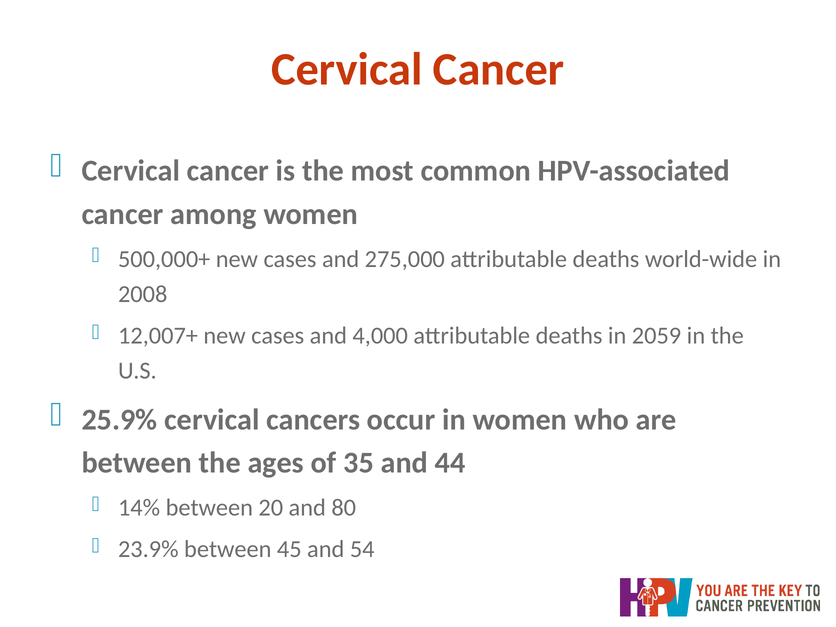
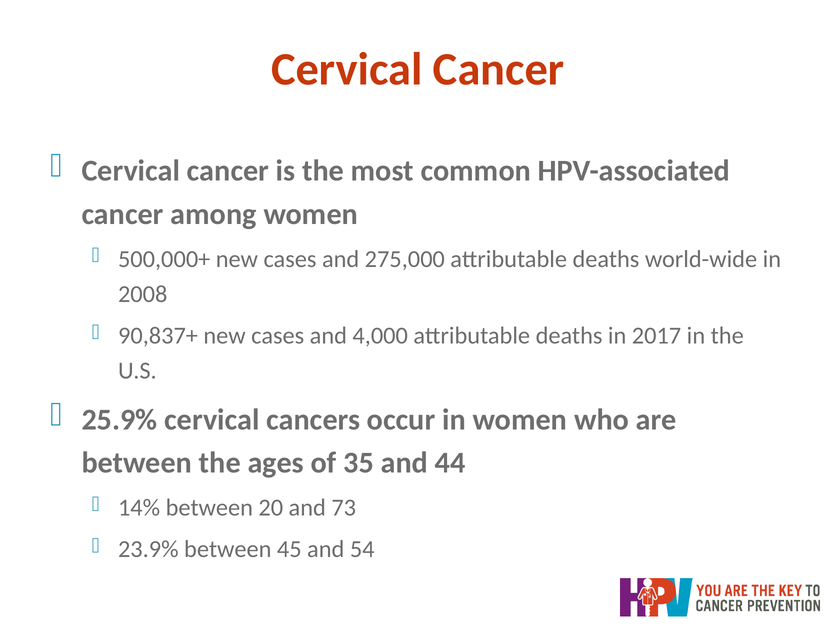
12,007+: 12,007+ -> 90,837+ (158, 336)
2059: 2059 -> 2017 (657, 336)
80: 80 -> 73 (344, 508)
